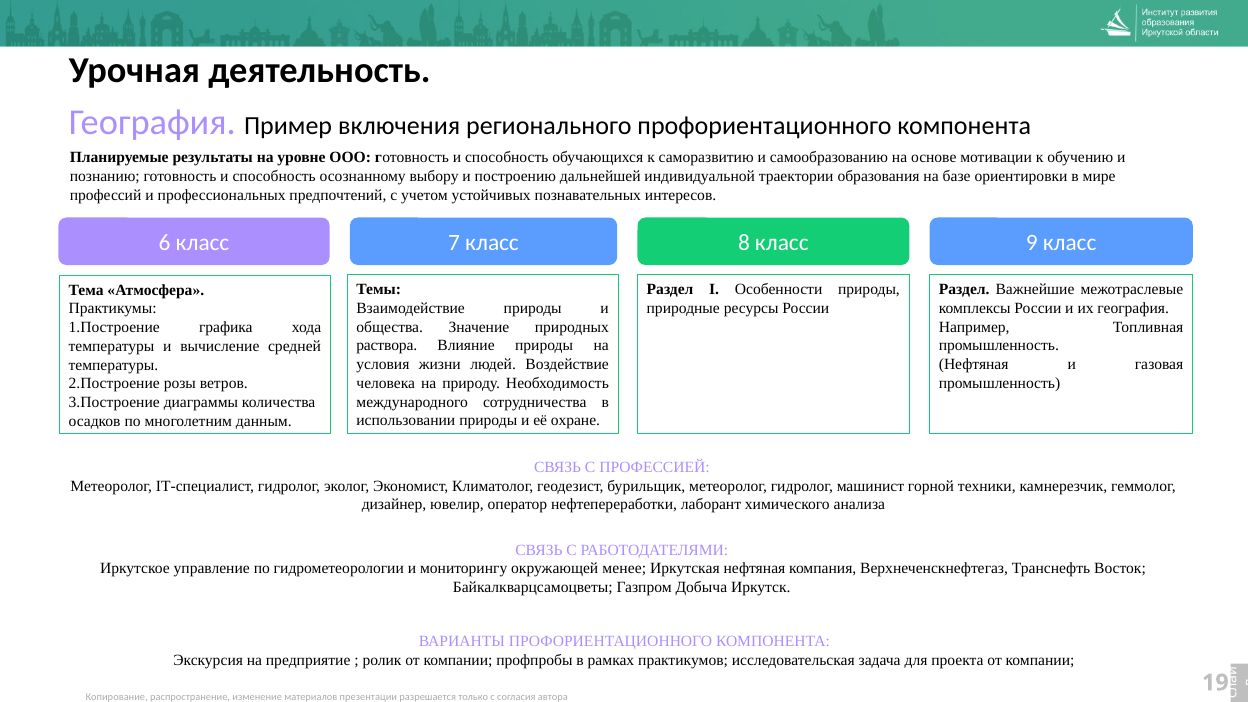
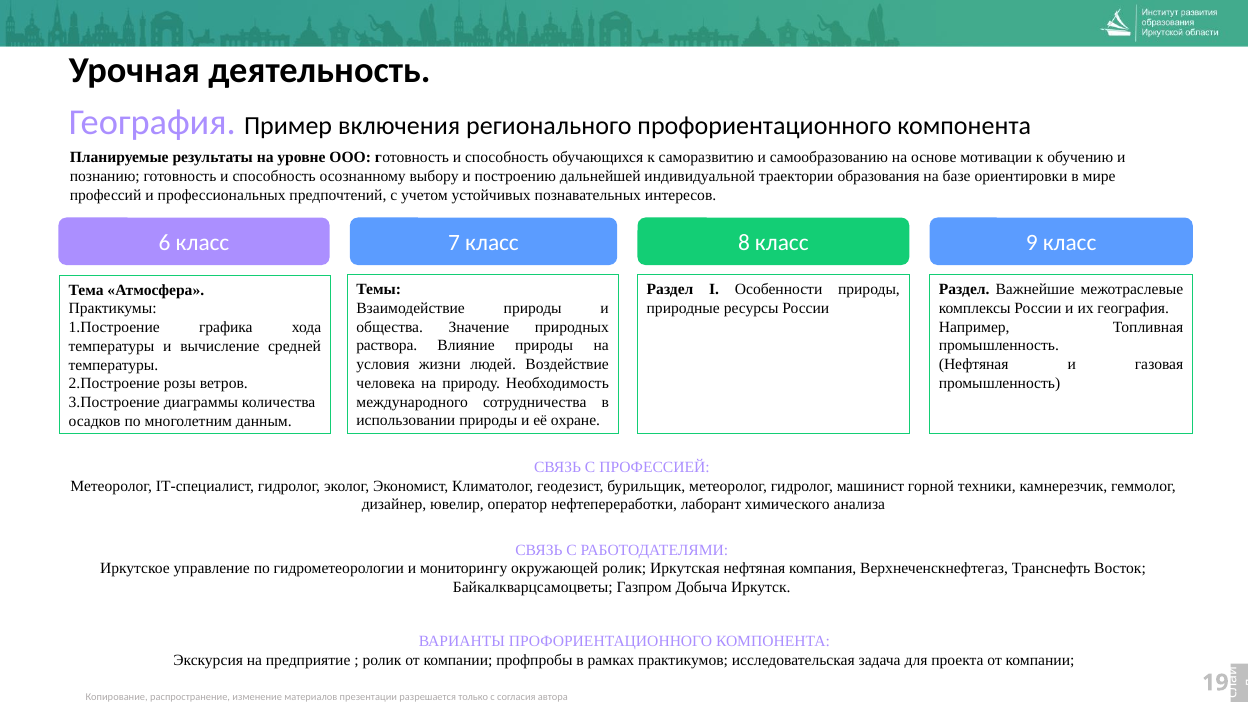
окружающей менее: менее -> ролик (624, 569)
